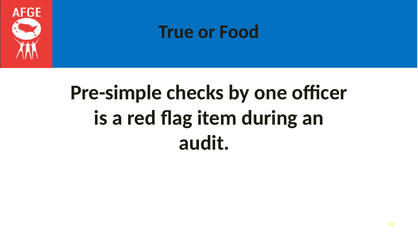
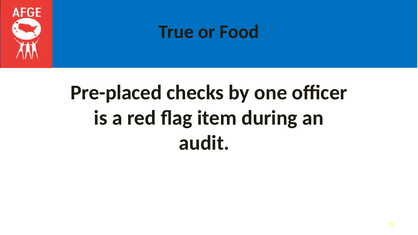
Pre-simple: Pre-simple -> Pre-placed (116, 93)
